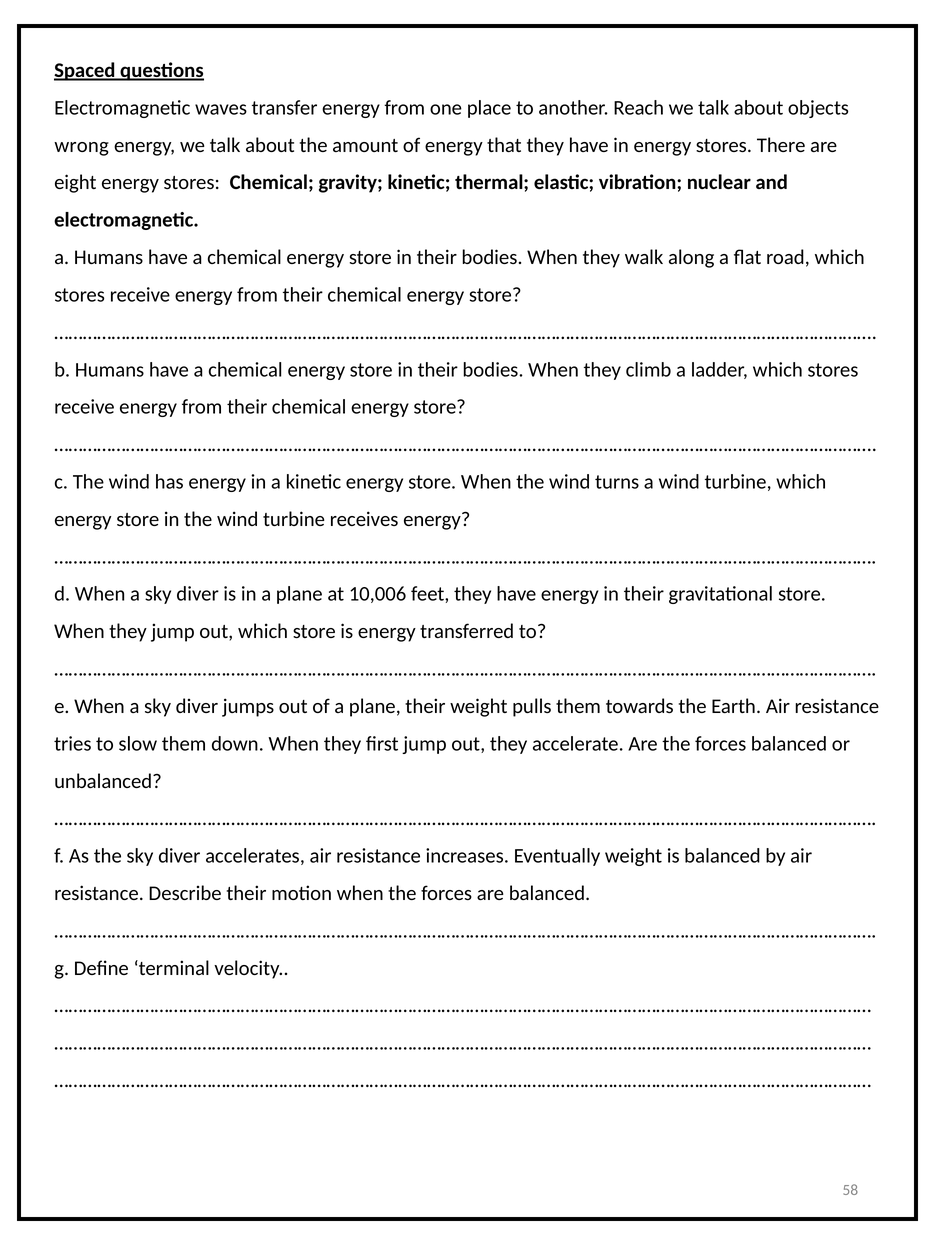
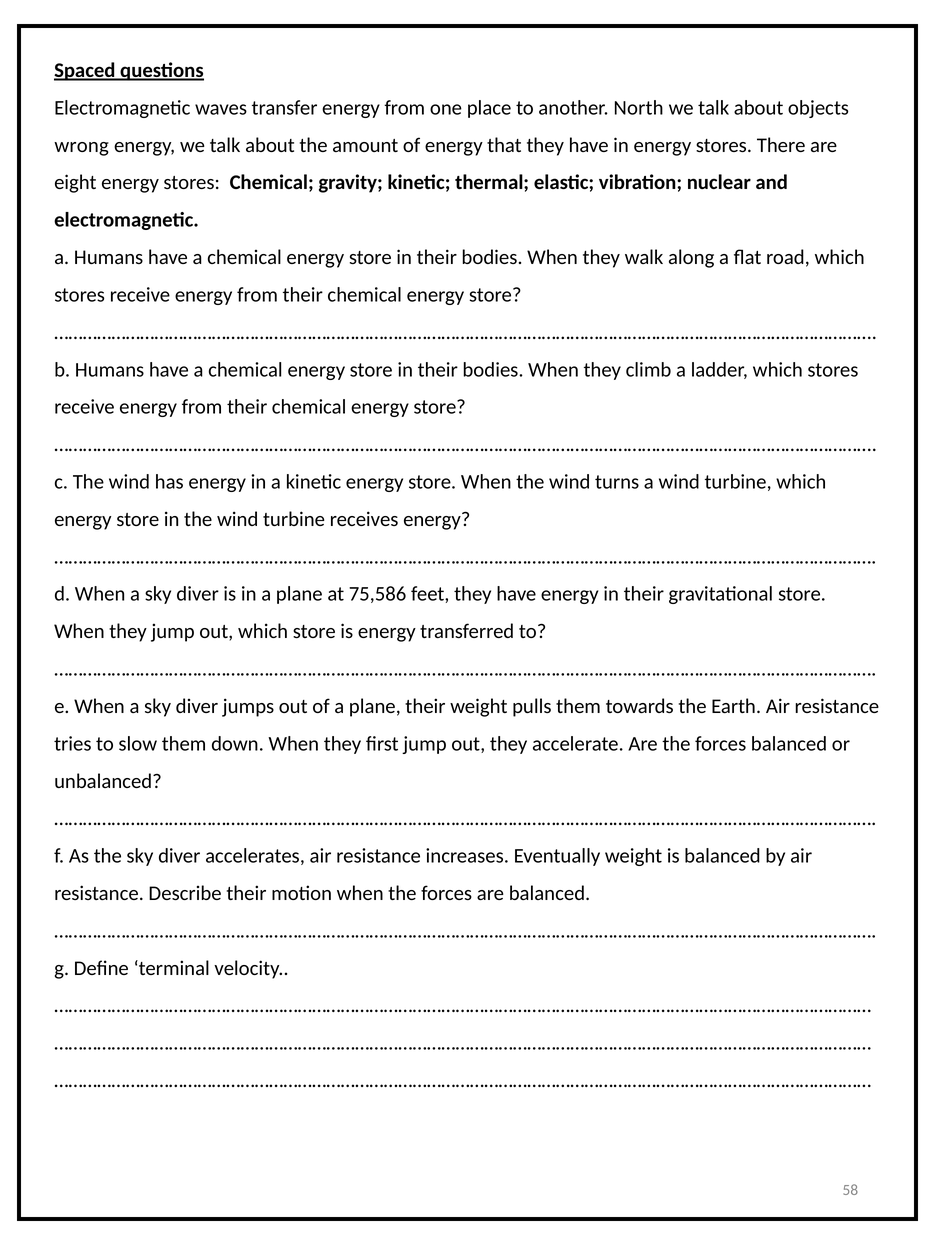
Reach: Reach -> North (639, 108)
10,006: 10,006 -> 75,586 (378, 594)
